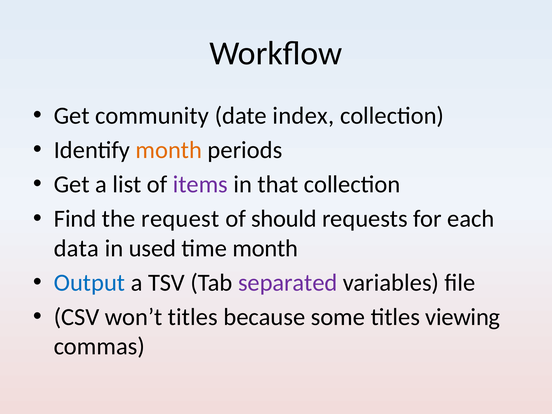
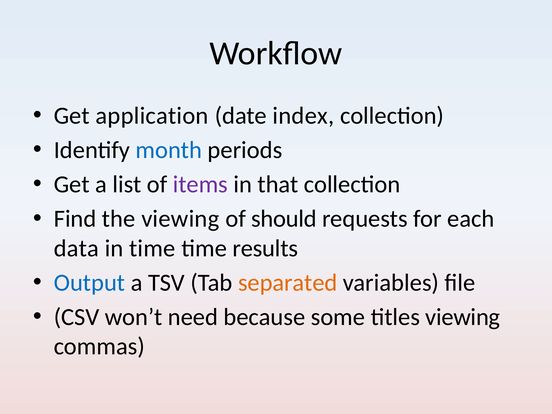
community: community -> application (152, 116)
month colour: orange -> blue (169, 150)
the request: request -> viewing (180, 219)
in used: used -> time (152, 248)
time month: month -> results (265, 248)
separated colour: purple -> orange (288, 283)
won’t titles: titles -> need (193, 317)
